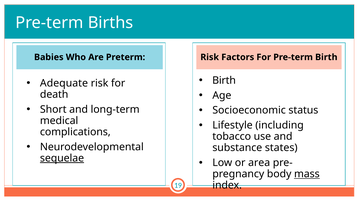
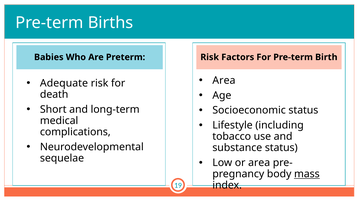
Birth: Birth -> Area (224, 80)
substance states: states -> status (281, 148)
sequelae underline: present -> none (62, 158)
